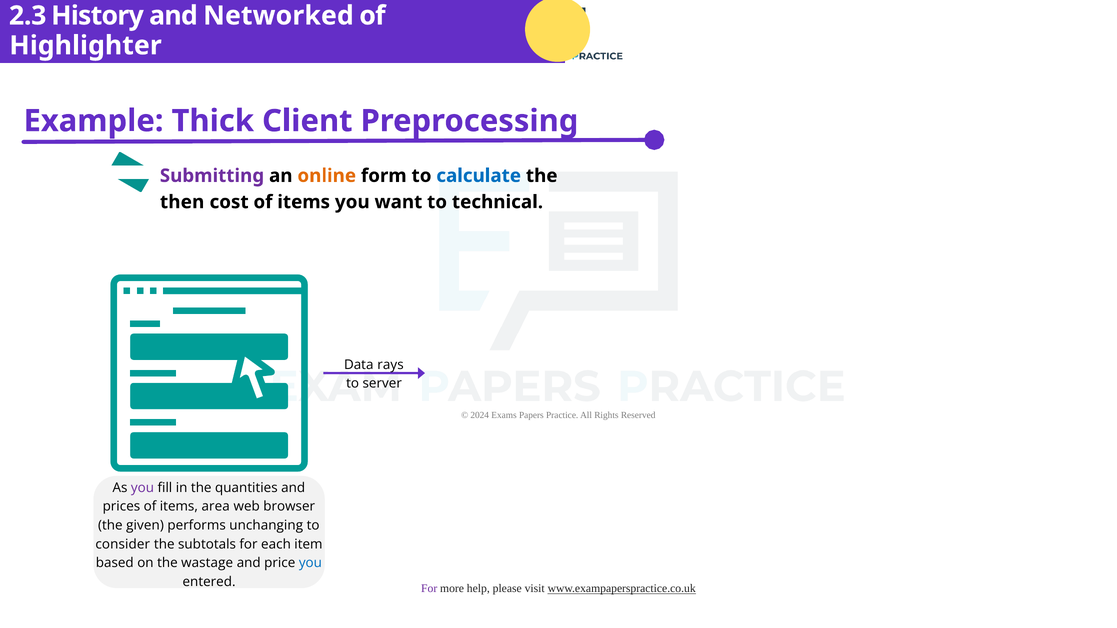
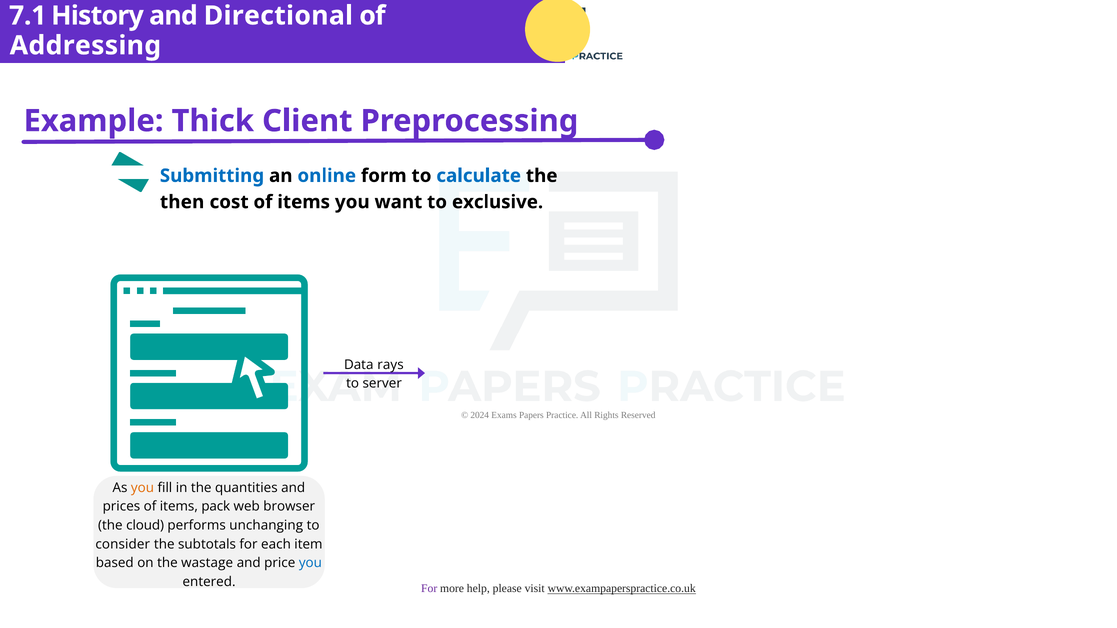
2.3: 2.3 -> 7.1 (28, 16)
Networked: Networked -> Directional (278, 16)
Highlighter: Highlighter -> Addressing (85, 46)
Submitting colour: purple -> blue (212, 176)
online colour: orange -> blue (327, 176)
technical: technical -> exclusive (498, 202)
you colour: purple -> orange (142, 488)
area: area -> pack (216, 507)
given: given -> cloud (145, 526)
